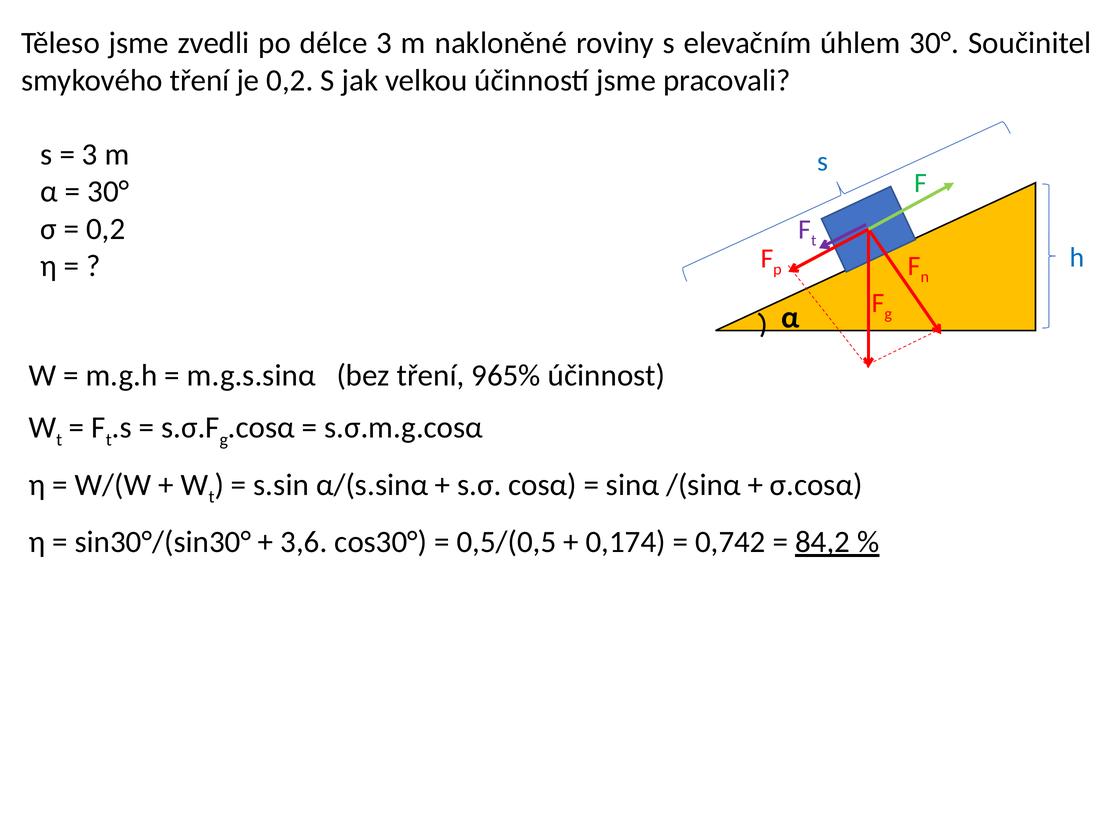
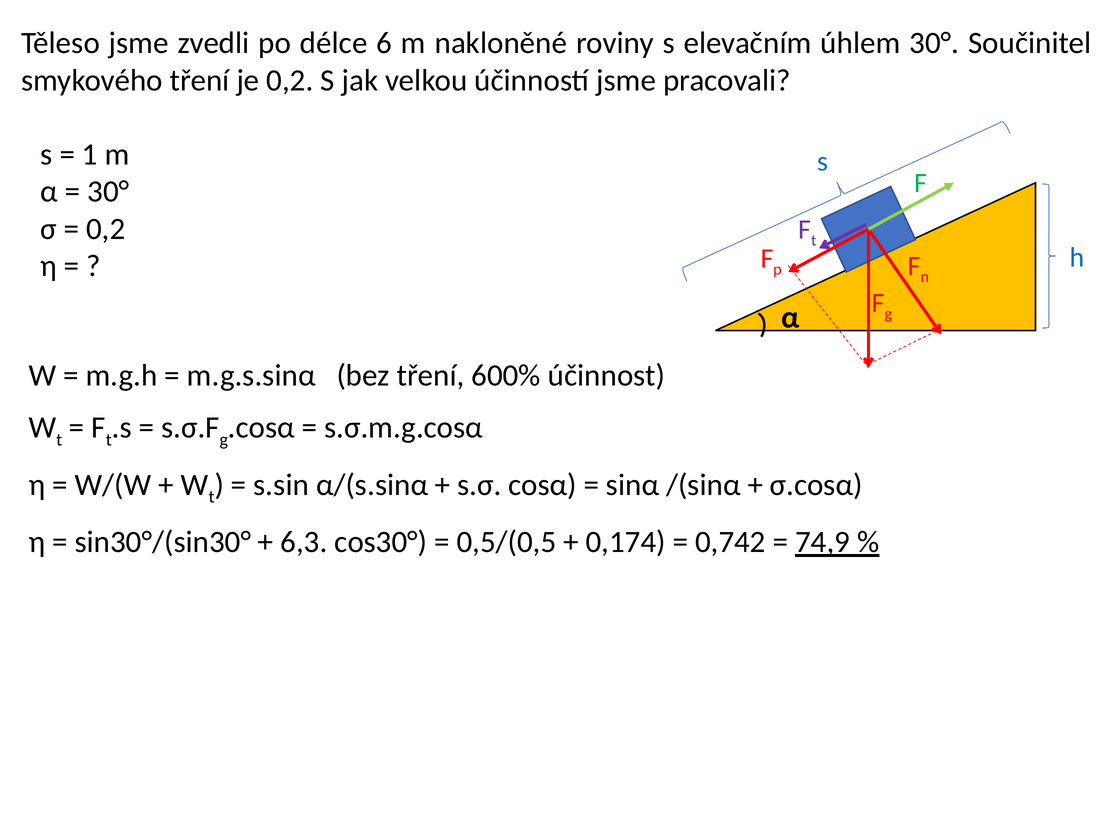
délce 3: 3 -> 6 (384, 43)
3: 3 -> 1 (90, 154)
965%: 965% -> 600% (506, 375)
3,6: 3,6 -> 6,3 (304, 542)
84,2: 84,2 -> 74,9 (823, 542)
